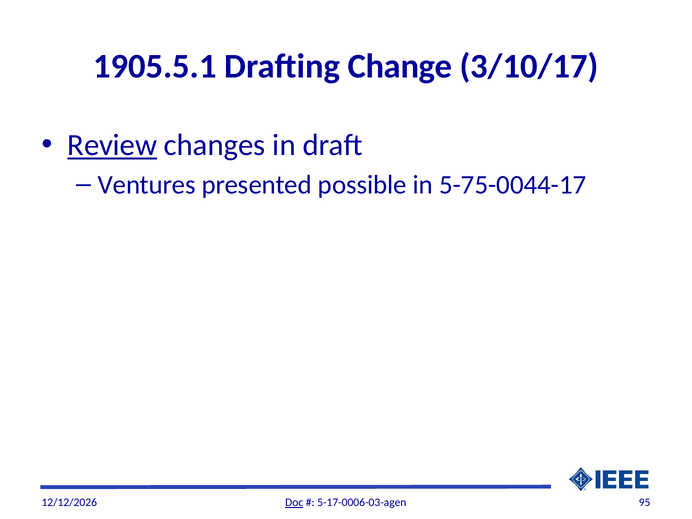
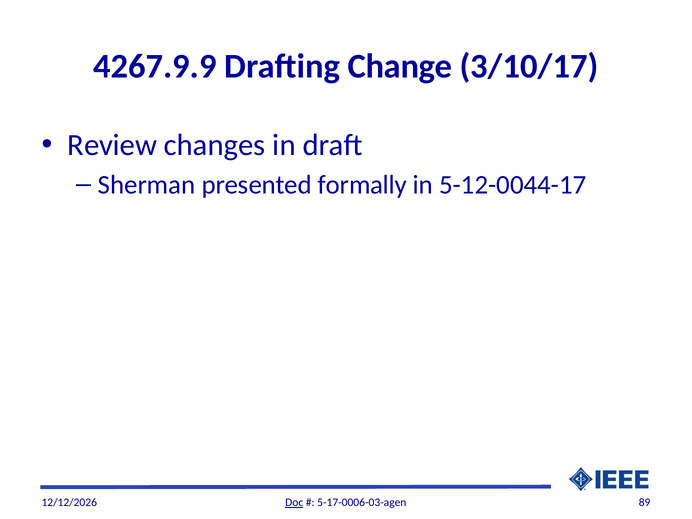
1905.5.1: 1905.5.1 -> 4267.9.9 (155, 66)
Review underline: present -> none (112, 145)
Ventures: Ventures -> Sherman (147, 185)
possible: possible -> formally (362, 185)
5-75-0044-17: 5-75-0044-17 -> 5-12-0044-17 (513, 185)
95: 95 -> 89 (645, 502)
